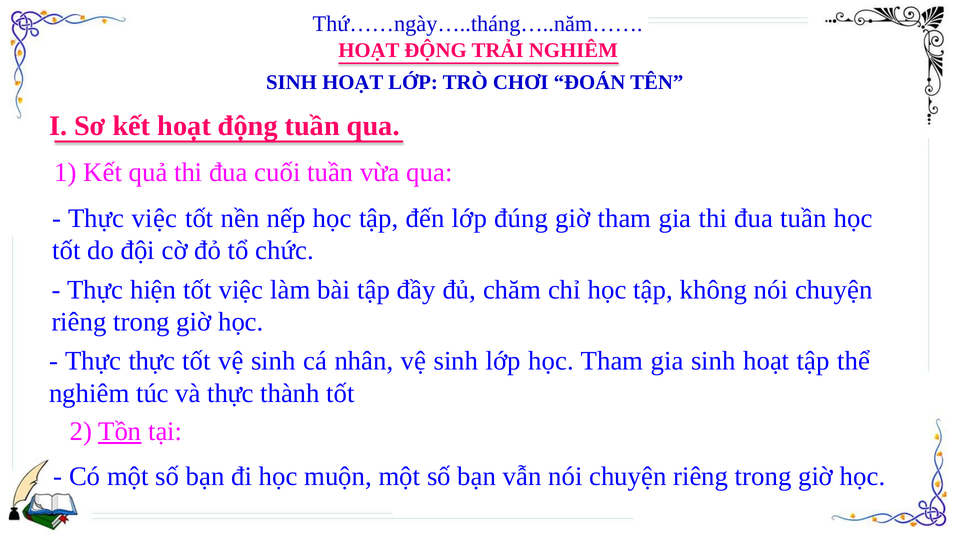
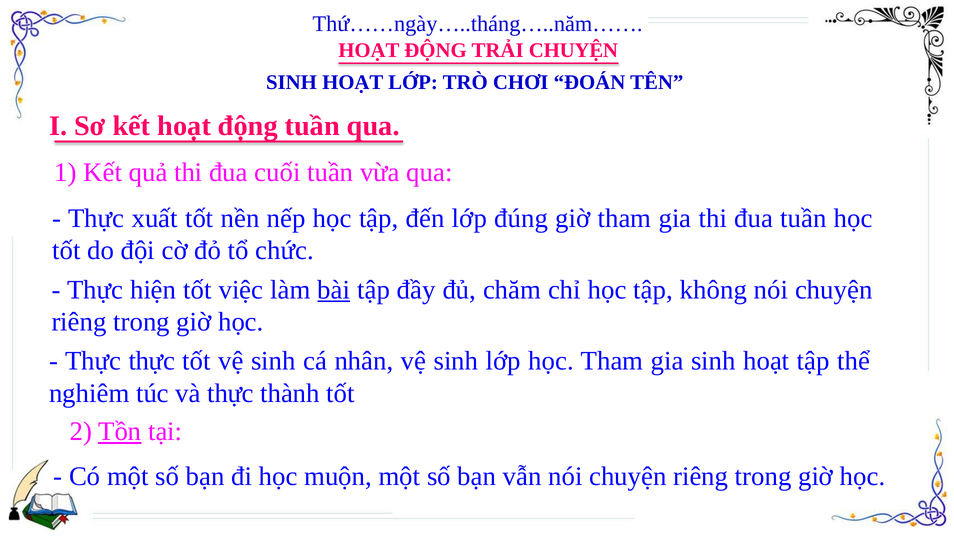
TRẢI NGHIÊM: NGHIÊM -> CHUYỆN (573, 50)
Thực việc: việc -> xuất (155, 218)
bài underline: none -> present (334, 290)
